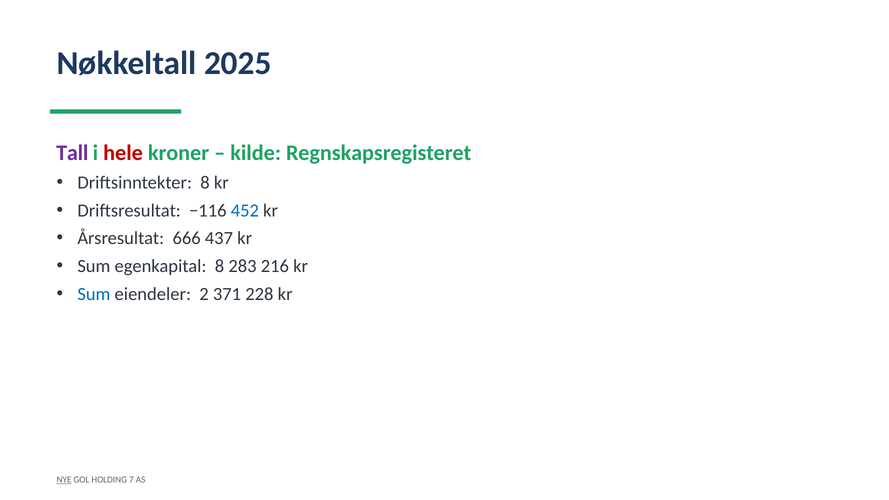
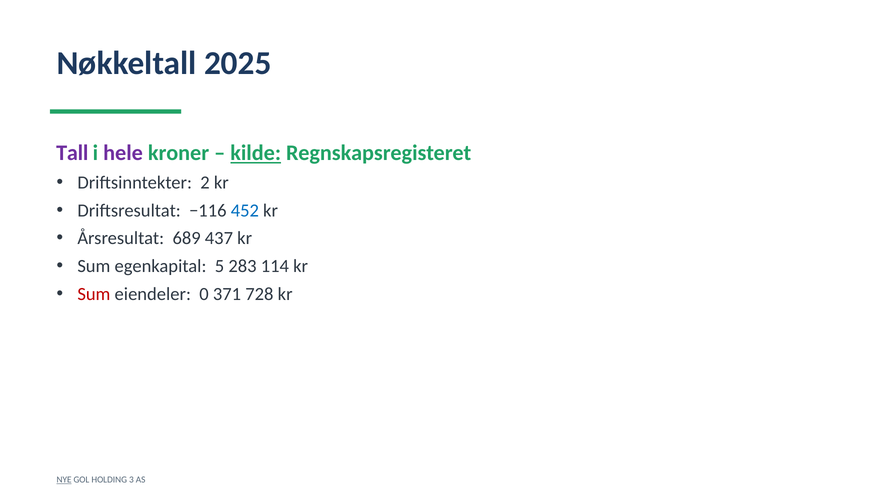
hele colour: red -> purple (123, 153)
kilde underline: none -> present (256, 153)
Driftsinntekter 8: 8 -> 2 (205, 183)
666: 666 -> 689 (187, 238)
egenkapital 8: 8 -> 5 (220, 266)
216: 216 -> 114 (275, 266)
Sum colour: blue -> red (94, 294)
2: 2 -> 0 (204, 294)
228: 228 -> 728 (259, 294)
7: 7 -> 3 (131, 480)
